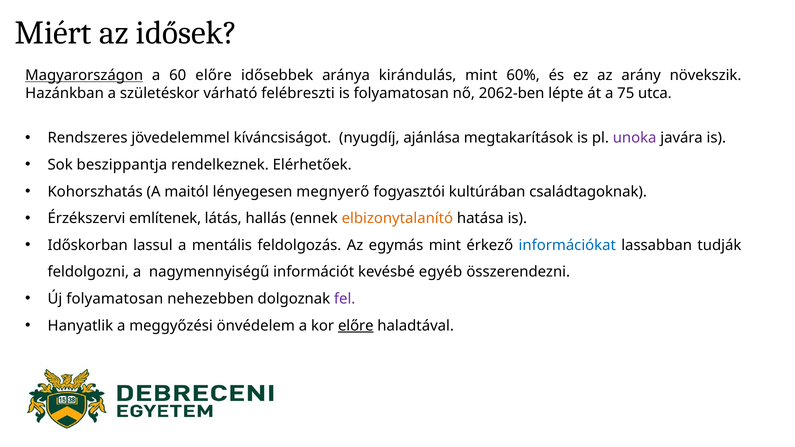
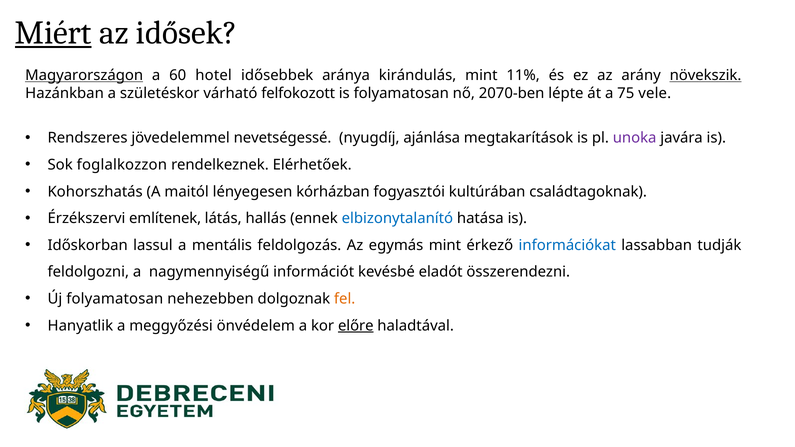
Miért underline: none -> present (53, 33)
60 előre: előre -> hotel (214, 75)
60%: 60% -> 11% (523, 75)
növekszik underline: none -> present (706, 75)
felébreszti: felébreszti -> felfokozott (298, 93)
2062-ben: 2062-ben -> 2070-ben (512, 93)
utca: utca -> vele (655, 93)
kíváncsiságot: kíváncsiságot -> nevetségessé (283, 138)
beszippantja: beszippantja -> foglalkozzon (122, 165)
megnyerő: megnyerő -> kórházban (333, 192)
elbizonytalanító colour: orange -> blue (397, 219)
egyéb: egyéb -> eladót (441, 272)
fel colour: purple -> orange (345, 299)
